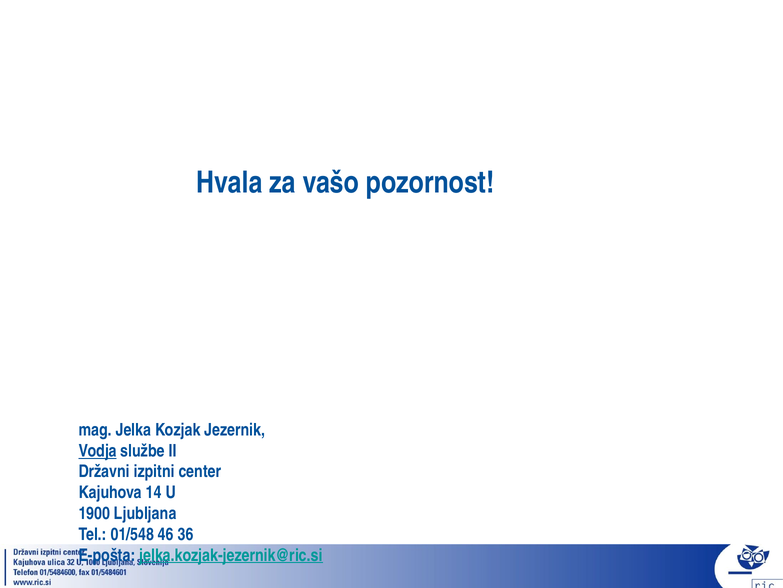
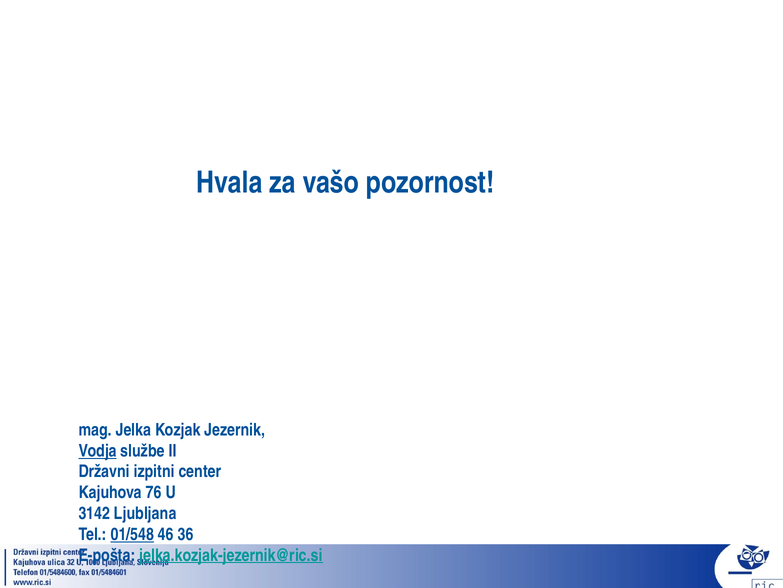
14: 14 -> 76 (154, 492)
1900: 1900 -> 3142 (94, 513)
01/548 underline: none -> present (132, 534)
